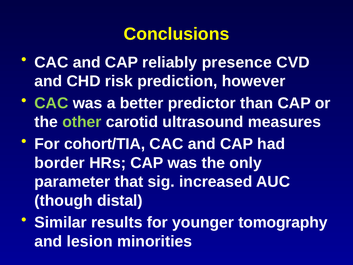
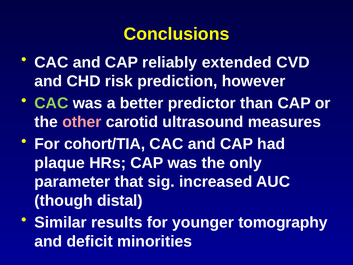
presence: presence -> extended (237, 62)
other colour: light green -> pink (82, 122)
border: border -> plaque (60, 163)
lesion: lesion -> deficit (90, 241)
